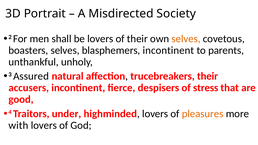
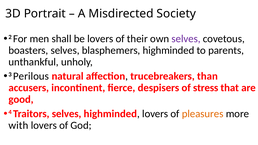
selves colour: orange -> purple (186, 39)
blasphemers incontinent: incontinent -> highminded (168, 50)
Assured: Assured -> Perilous (31, 76)
trucebreakers their: their -> than (207, 76)
Traitors under: under -> selves (67, 114)
